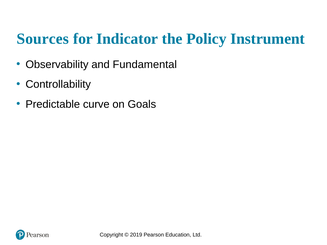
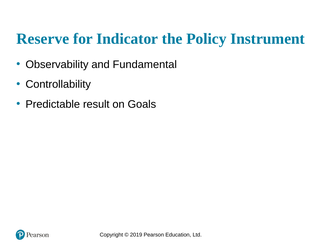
Sources: Sources -> Reserve (43, 39)
curve: curve -> result (96, 104)
